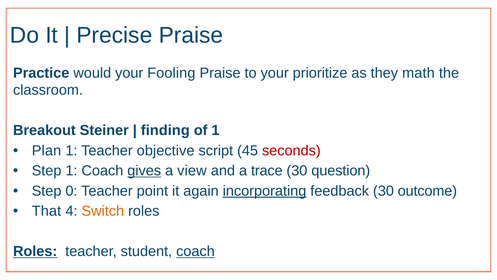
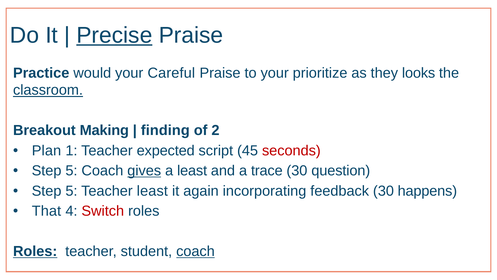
Precise underline: none -> present (114, 35)
Fooling: Fooling -> Careful (171, 73)
math: math -> looks (419, 73)
classroom underline: none -> present (48, 90)
Steiner: Steiner -> Making (104, 130)
of 1: 1 -> 2 (215, 130)
objective: objective -> expected (166, 150)
1: 1 -> 5 (71, 171)
a view: view -> least (192, 171)
0: 0 -> 5 (71, 191)
Teacher point: point -> least (152, 191)
incorporating underline: present -> none (265, 191)
outcome: outcome -> happens (427, 191)
Switch colour: orange -> red (103, 211)
